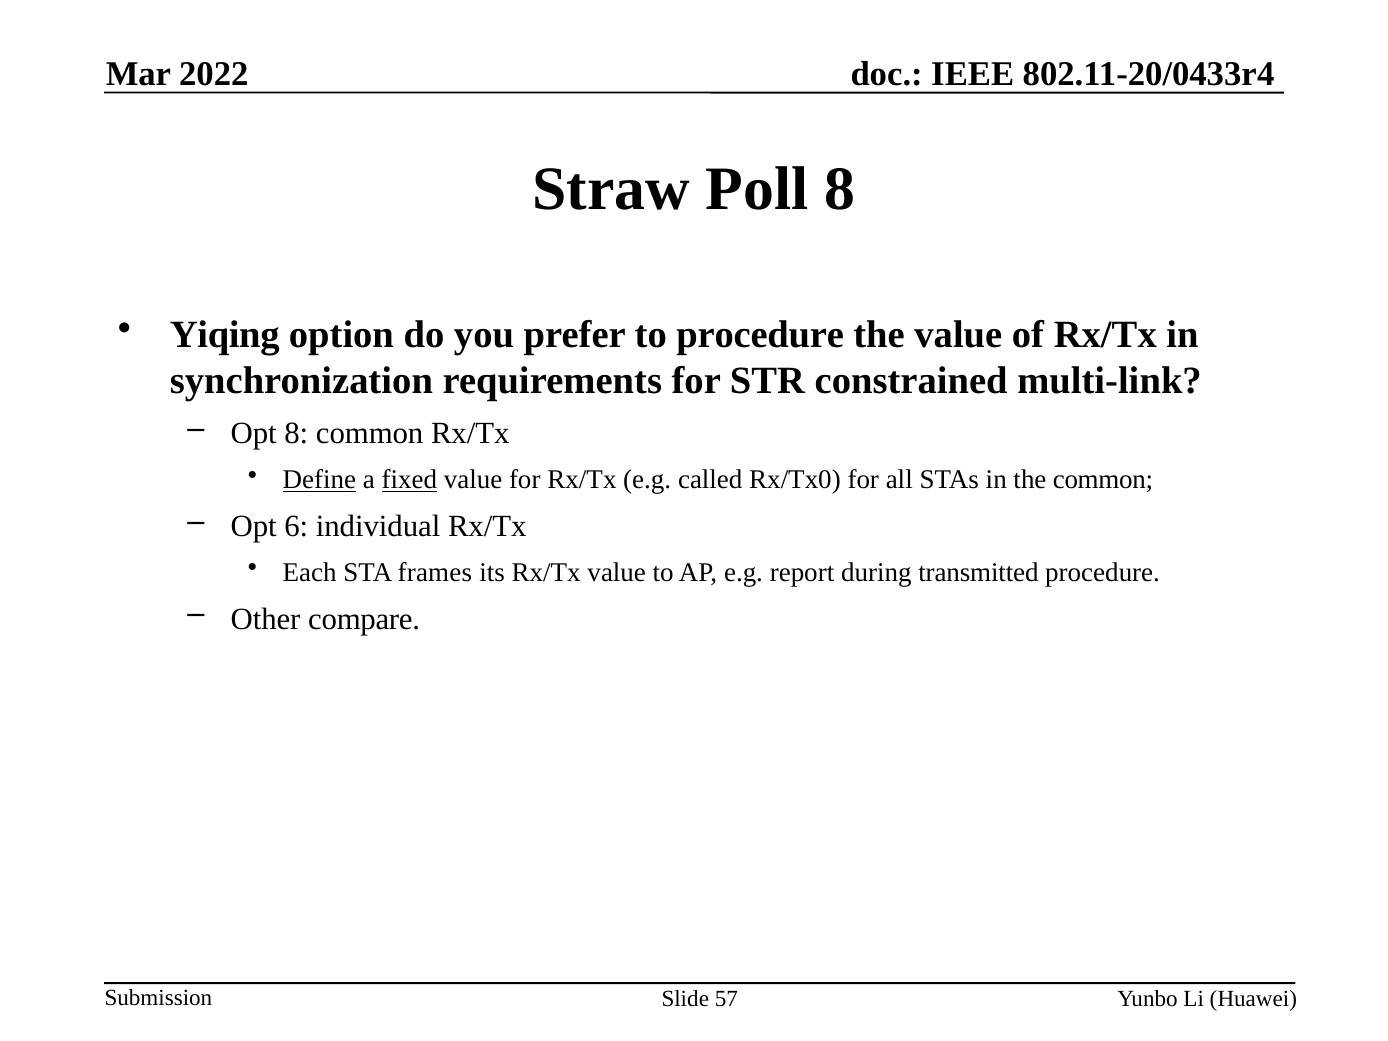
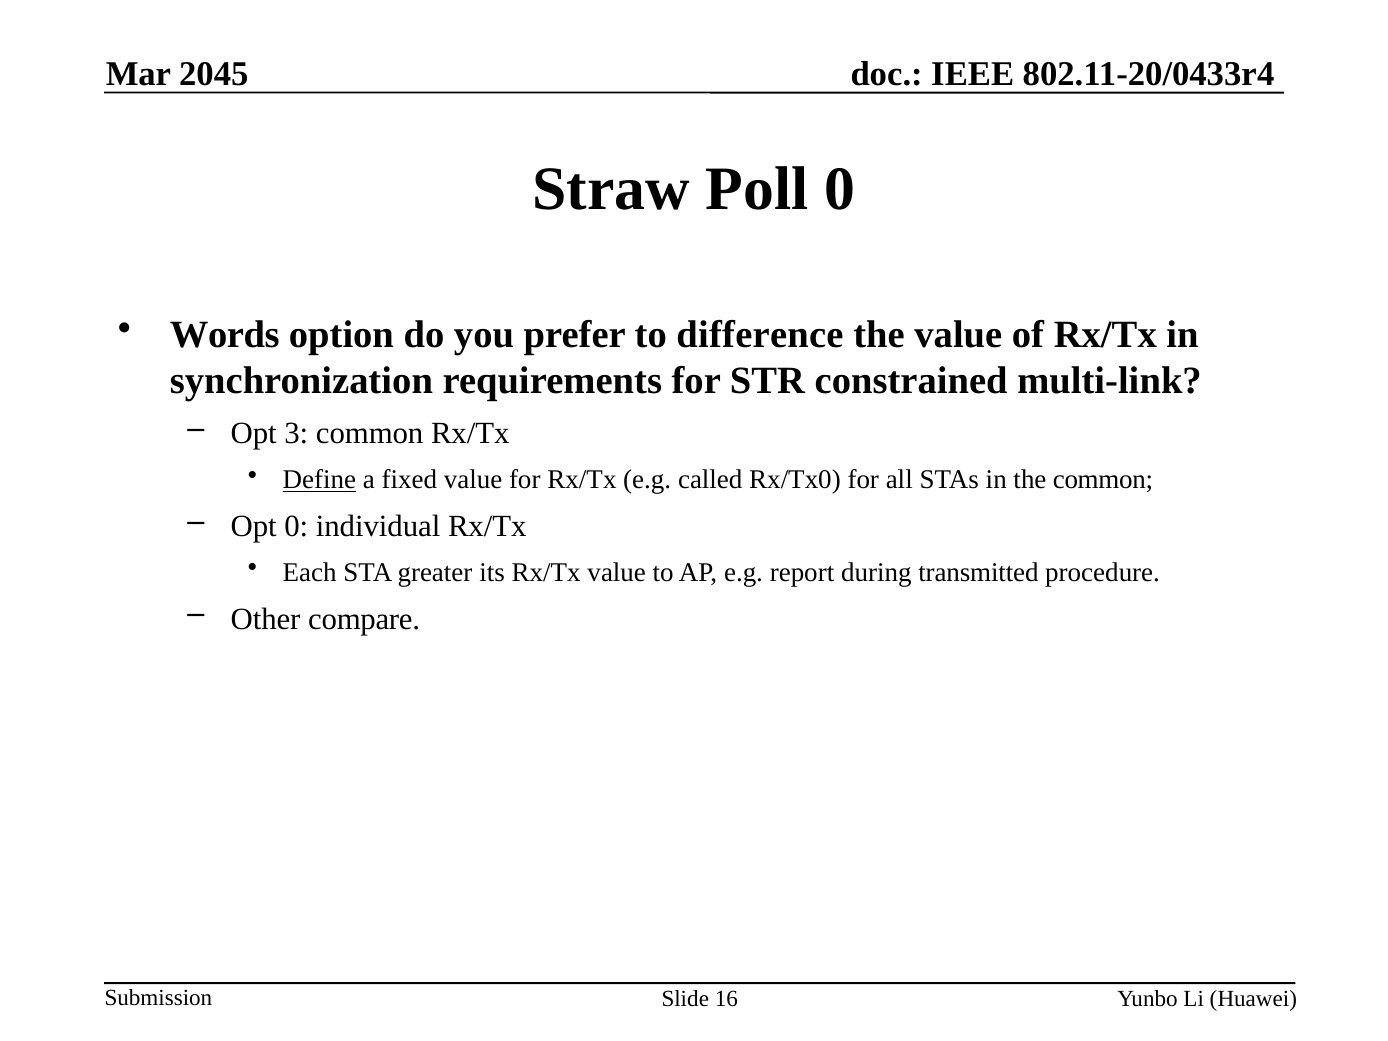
2022: 2022 -> 2045 (214, 74)
Poll 8: 8 -> 0 (839, 189)
Yiqing: Yiqing -> Words (225, 335)
to procedure: procedure -> difference (760, 335)
Opt 8: 8 -> 3 (296, 434)
fixed underline: present -> none (409, 480)
Opt 6: 6 -> 0 (296, 526)
frames: frames -> greater (435, 572)
57: 57 -> 16 (726, 998)
